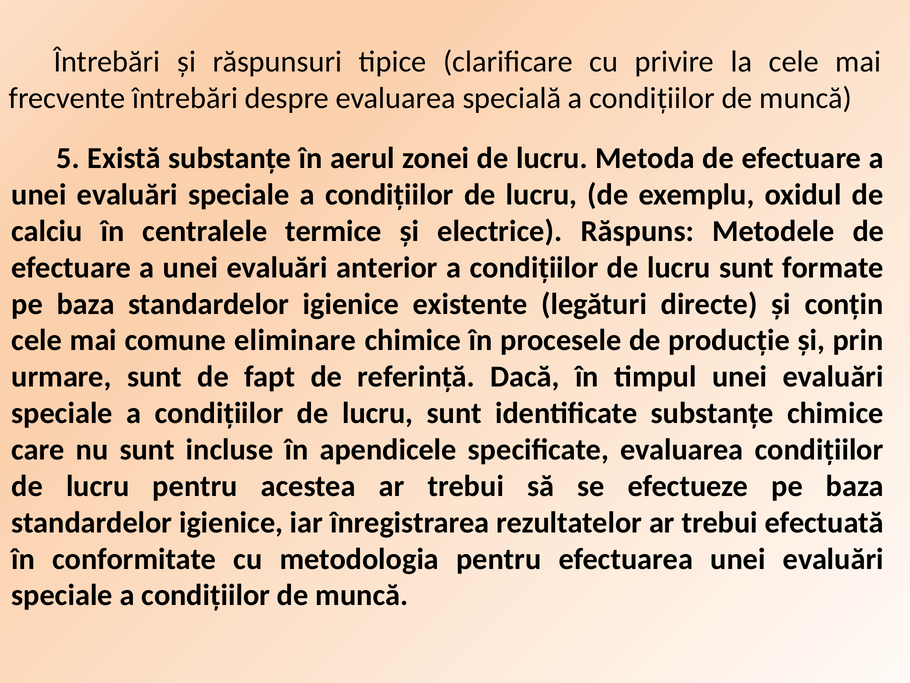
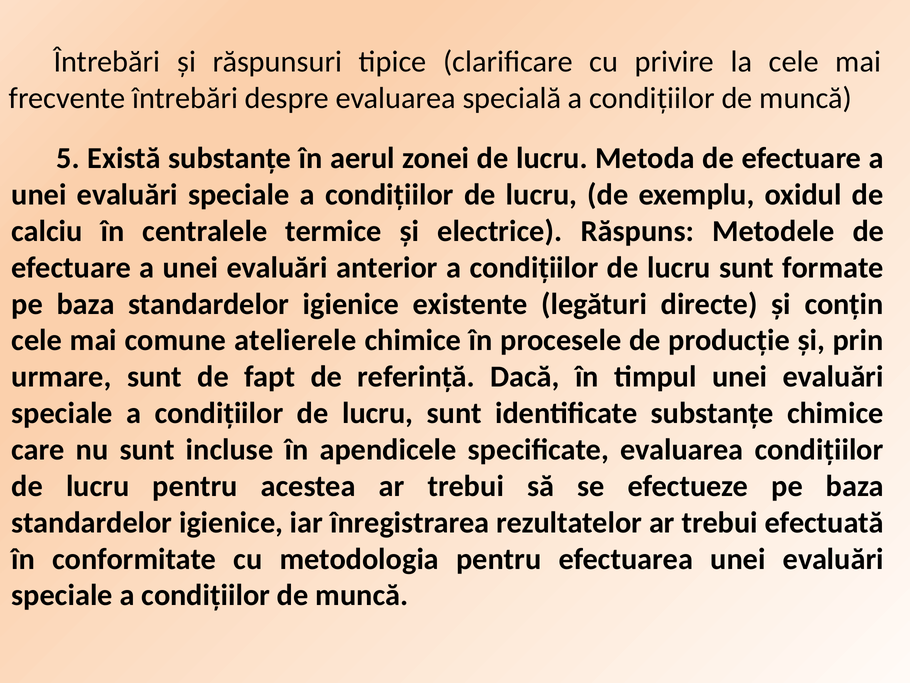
eliminare: eliminare -> atelierele (295, 340)
